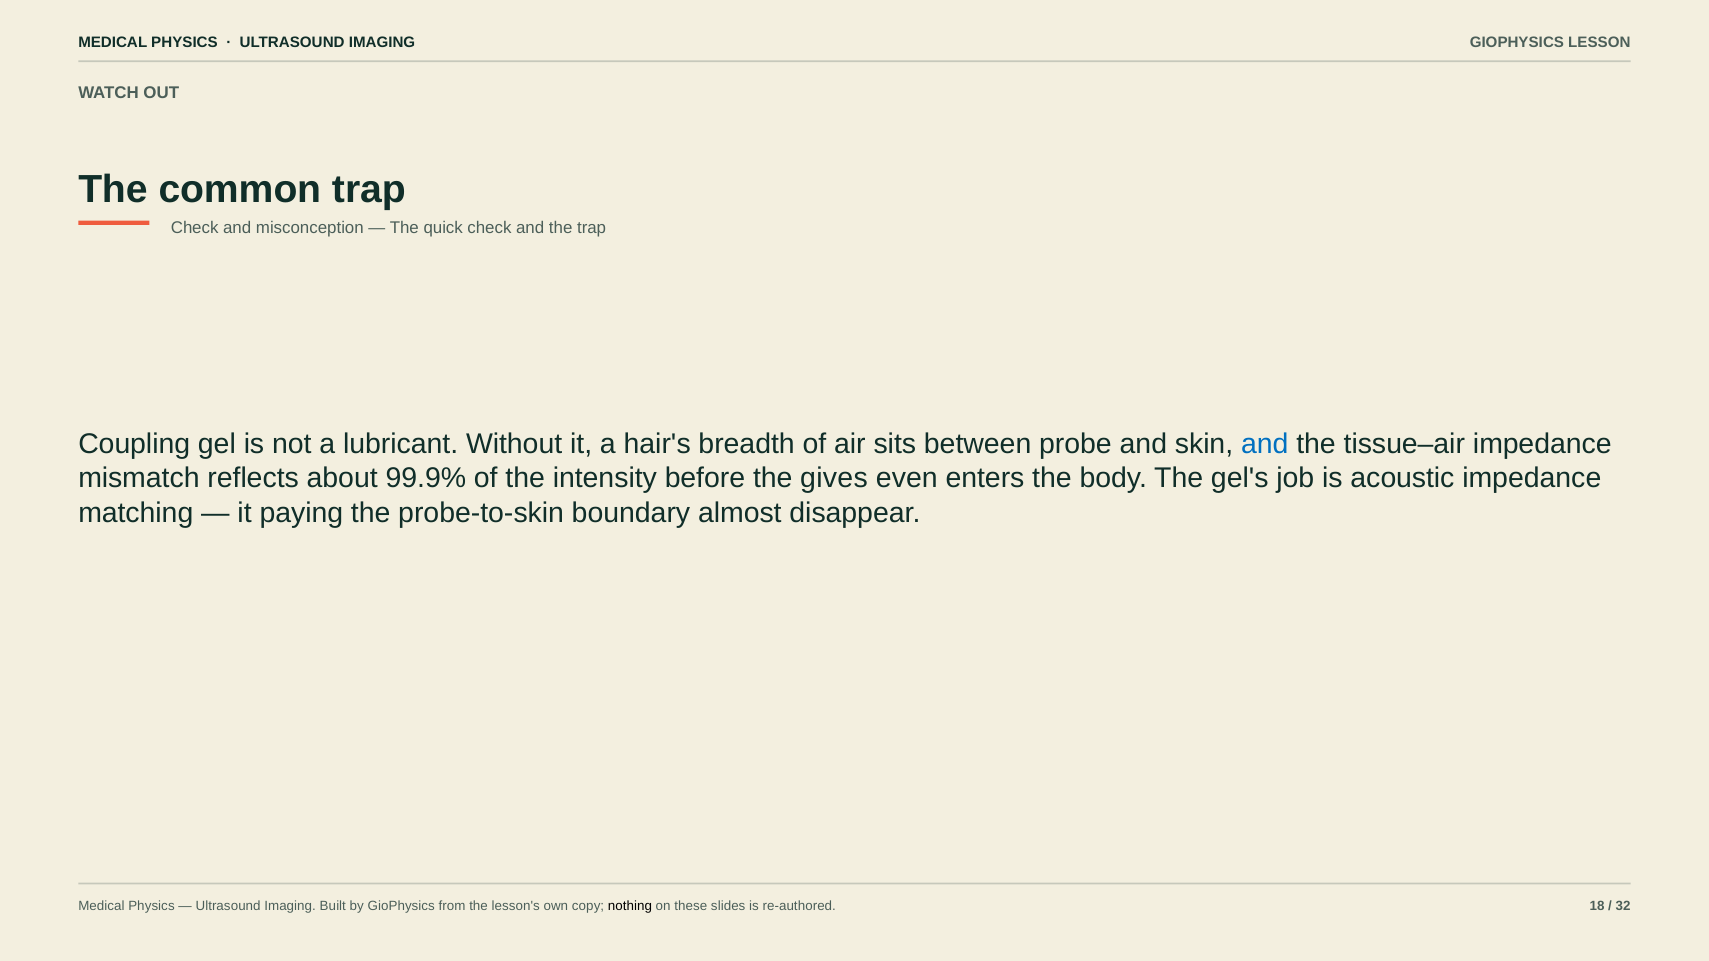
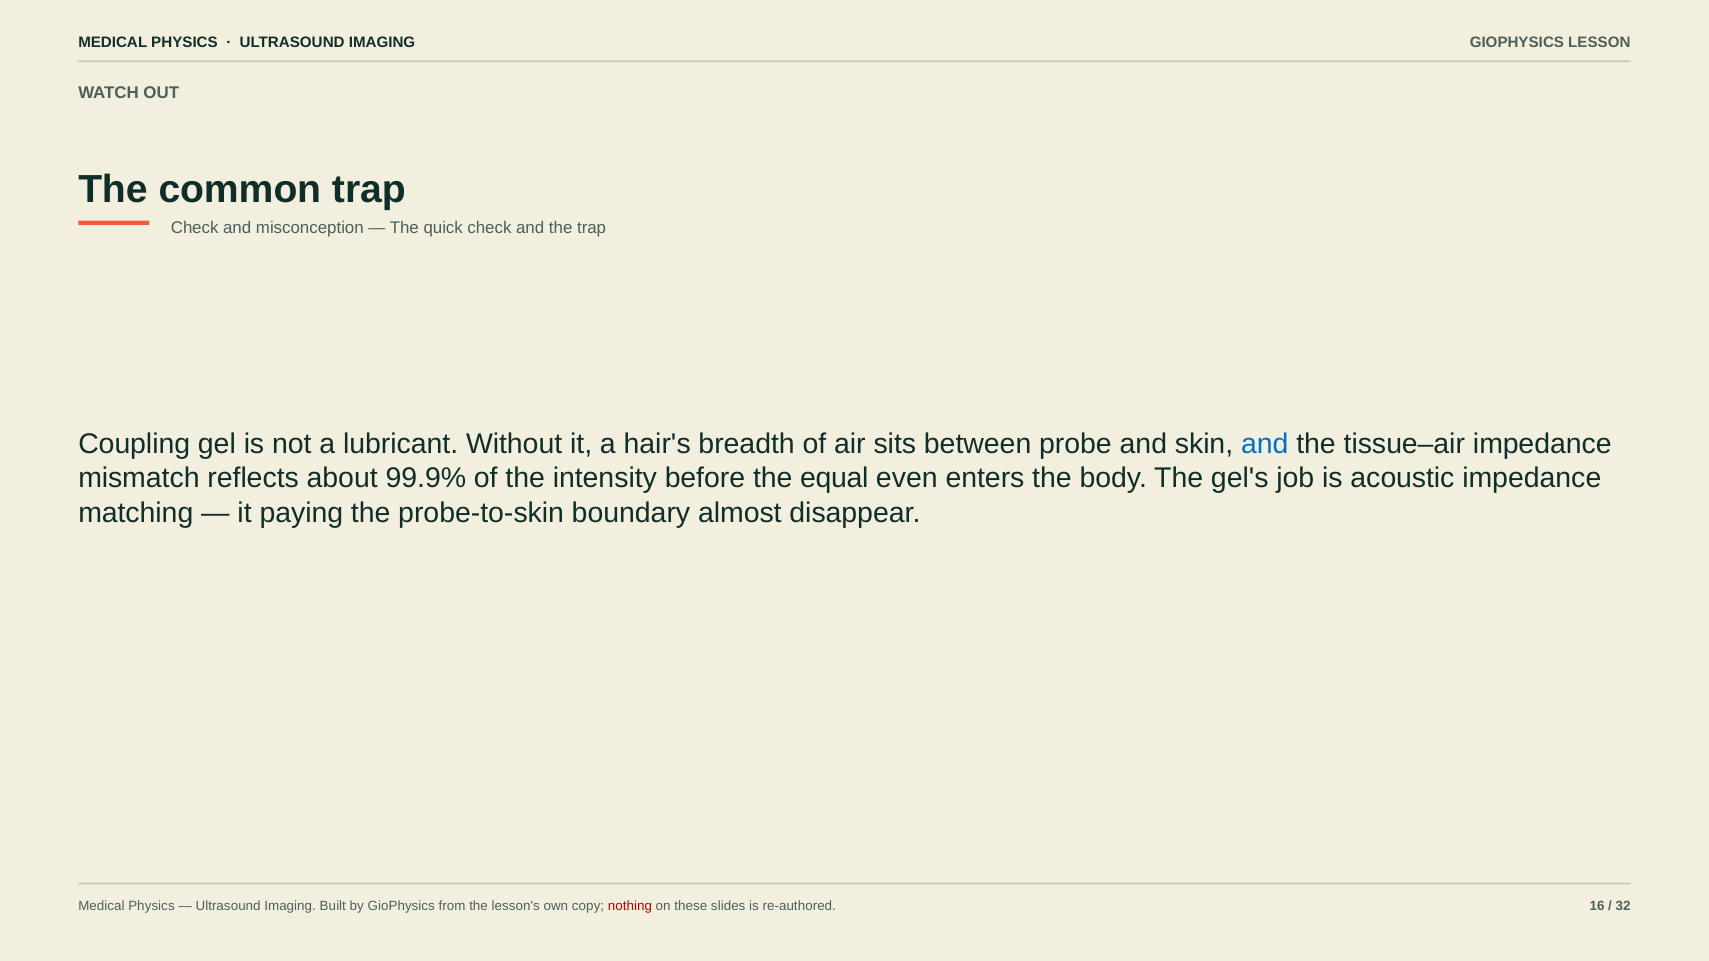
gives: gives -> equal (834, 479)
nothing colour: black -> red (630, 906)
18: 18 -> 16 (1597, 906)
